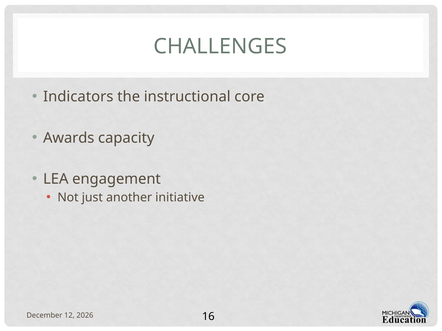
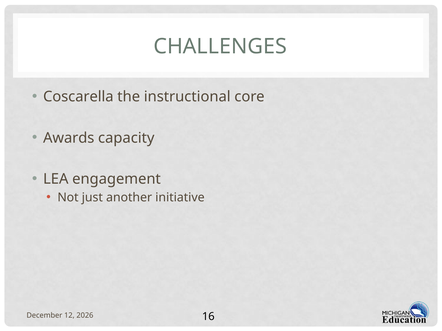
Indicators: Indicators -> Coscarella (78, 97)
